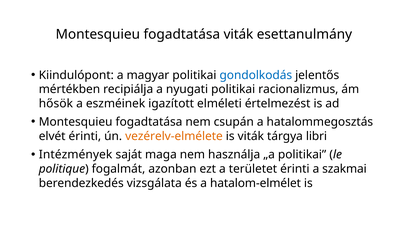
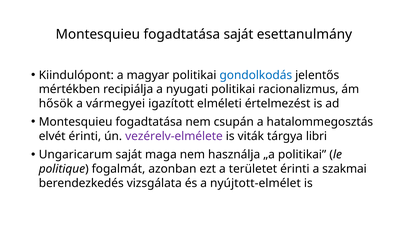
fogadtatása viták: viták -> saját (238, 34)
eszméinek: eszméinek -> vármegyei (116, 104)
vezérelv-elmélete colour: orange -> purple (174, 137)
Intézmények: Intézmények -> Ungaricarum (76, 155)
hatalom-elmélet: hatalom-elmélet -> nyújtott-elmélet (255, 184)
